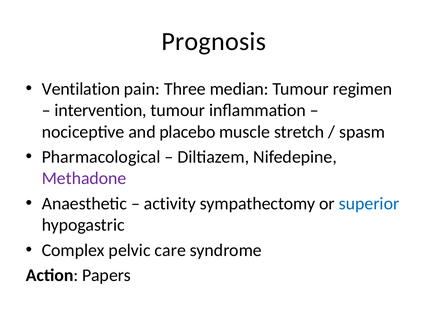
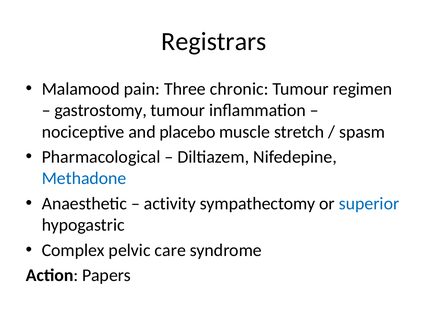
Prognosis: Prognosis -> Registrars (214, 41)
Ventilation: Ventilation -> Malamood (81, 89)
median: median -> chronic (239, 89)
intervention: intervention -> gastrostomy (101, 110)
Methadone colour: purple -> blue (84, 178)
